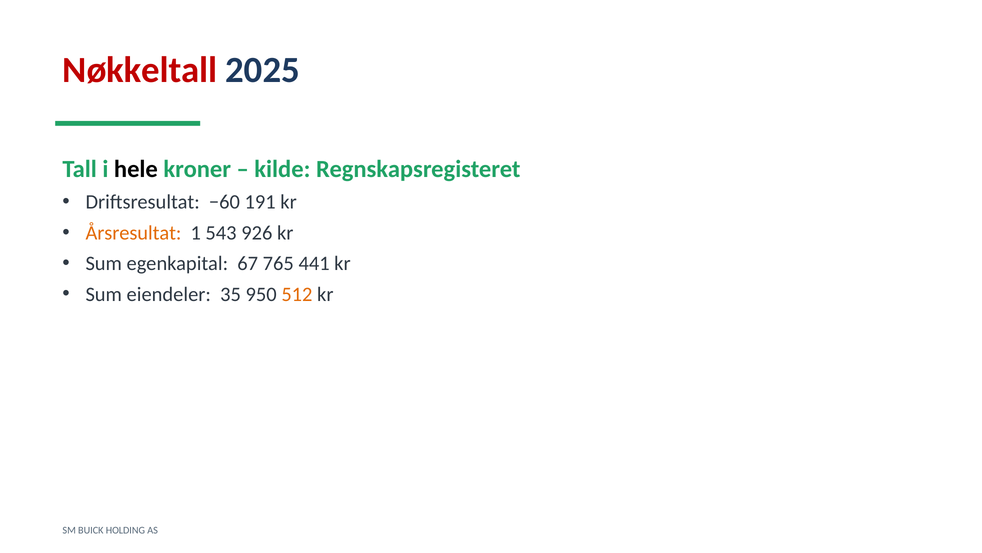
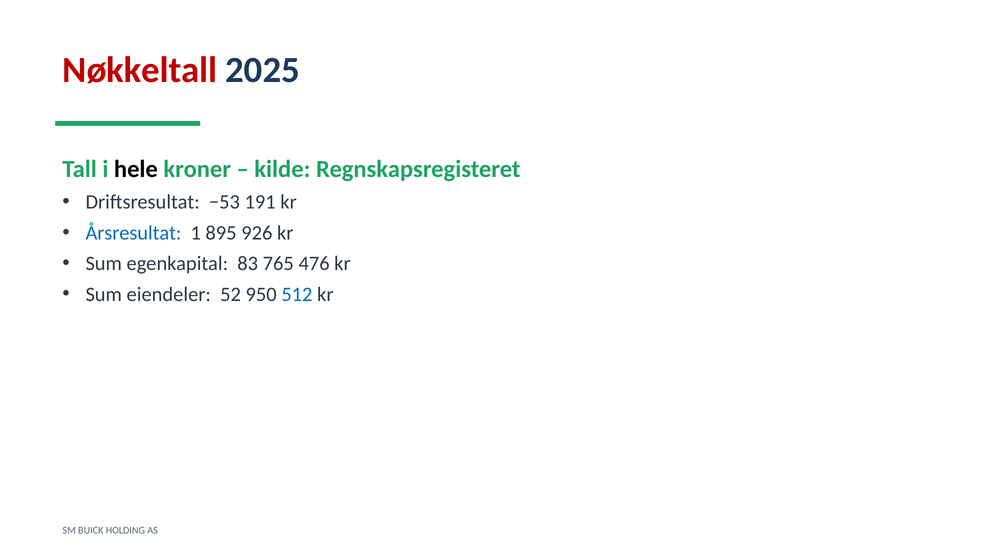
−60: −60 -> −53 (224, 202)
Årsresultat colour: orange -> blue (133, 233)
543: 543 -> 895 (221, 233)
67: 67 -> 83 (248, 263)
441: 441 -> 476 (314, 263)
35: 35 -> 52 (231, 294)
512 colour: orange -> blue (297, 294)
